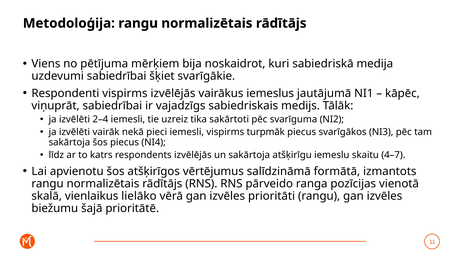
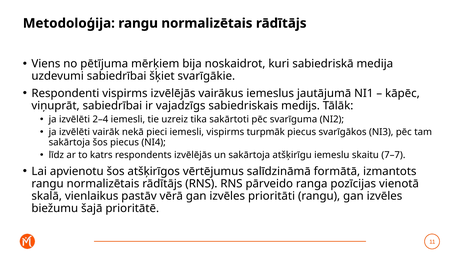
4–7: 4–7 -> 7–7 (393, 155)
lielāko: lielāko -> pastāv (139, 196)
